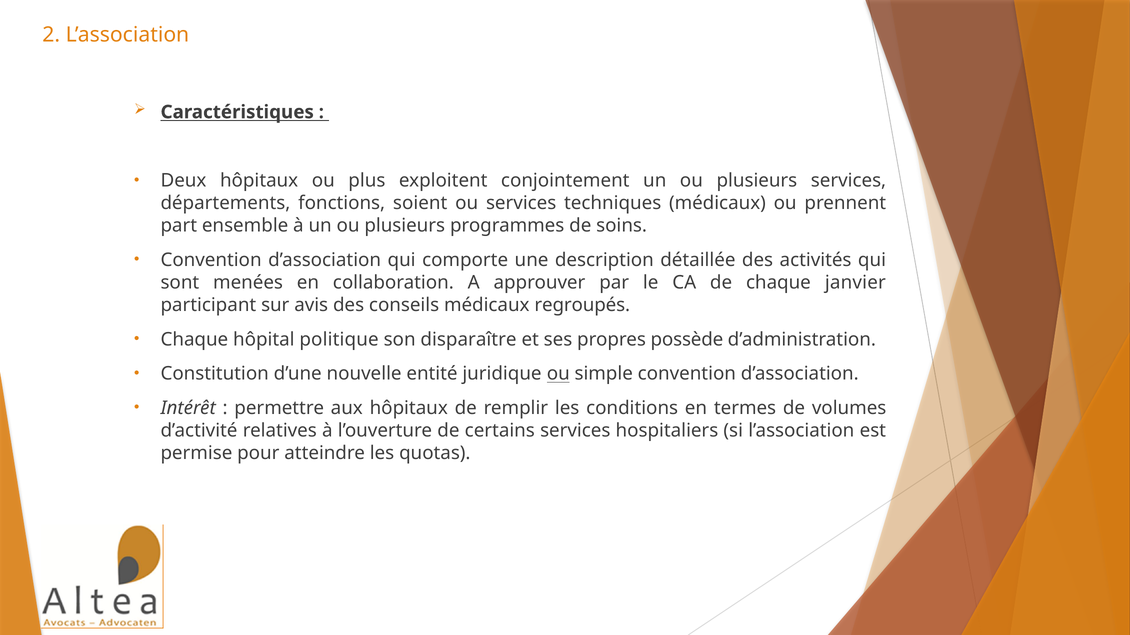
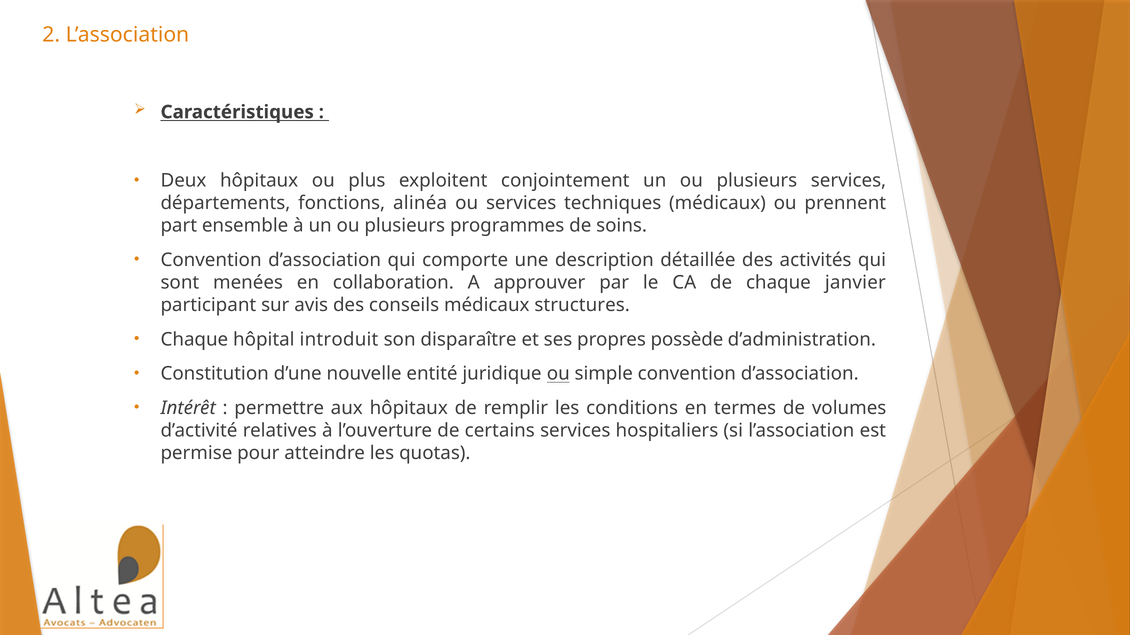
soient: soient -> alinéa (420, 203)
regroupés: regroupés -> structures (582, 305)
politique: politique -> introduit (339, 340)
